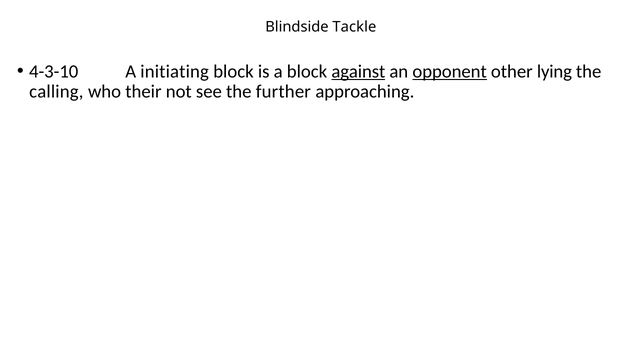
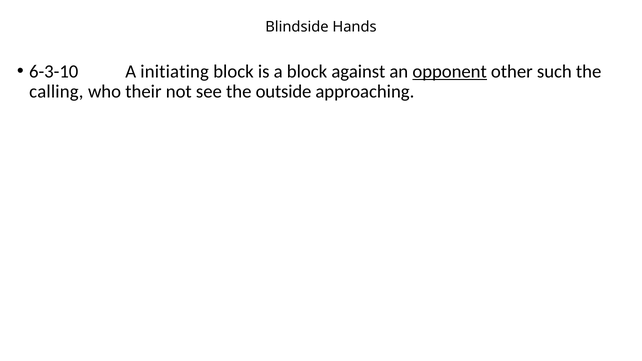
Tackle: Tackle -> Hands (354, 27)
4-3-10: 4-3-10 -> 6-3-10 (54, 71)
against underline: present -> none (358, 71)
lying: lying -> such (554, 71)
further: further -> outside (284, 92)
